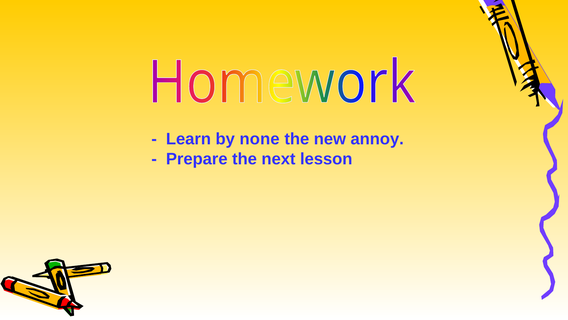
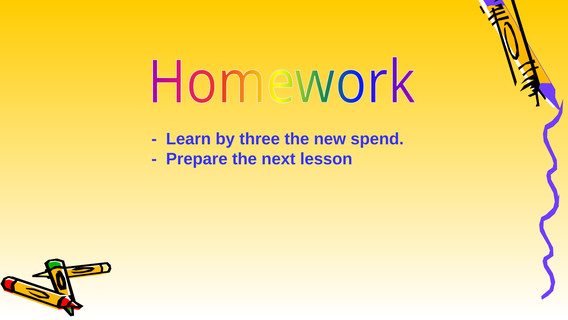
none: none -> three (260, 139)
annoy: annoy -> spend (377, 139)
